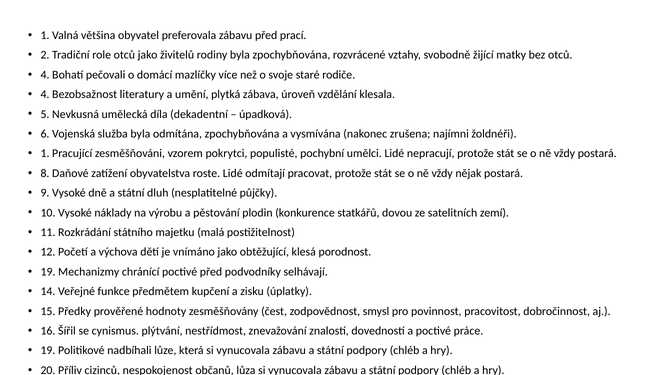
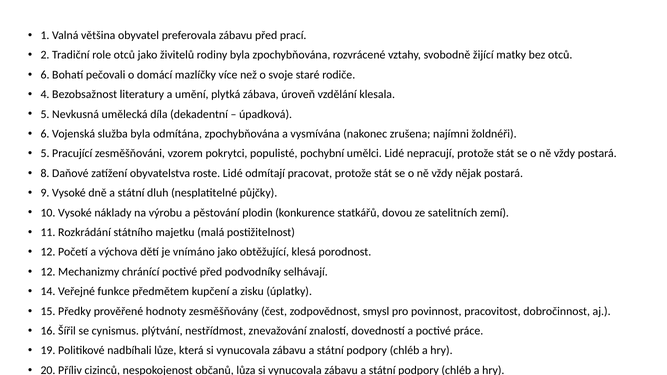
4: 4 -> 6 (45, 75)
1: 1 -> 5 (45, 154)
19: 19 -> 12 (48, 272)
